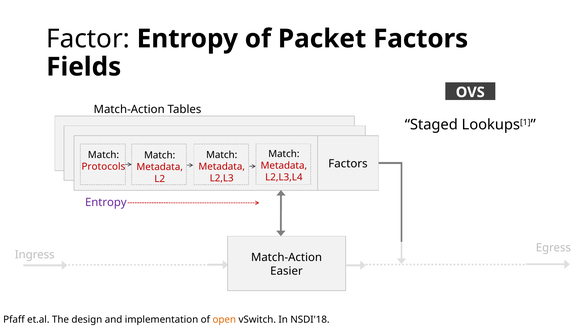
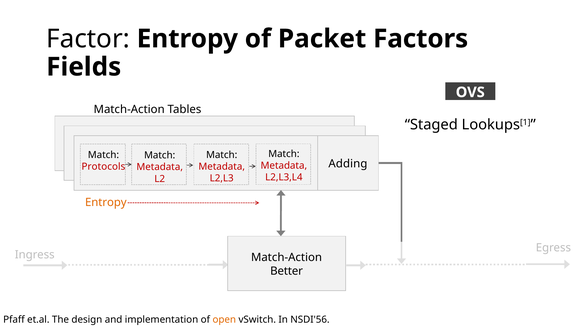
Factors: Factors -> Adding (348, 164)
Entropy colour: purple -> orange (106, 203)
Easier: Easier -> Better (287, 271)
NSDI'18: NSDI'18 -> NSDI'56 (310, 320)
